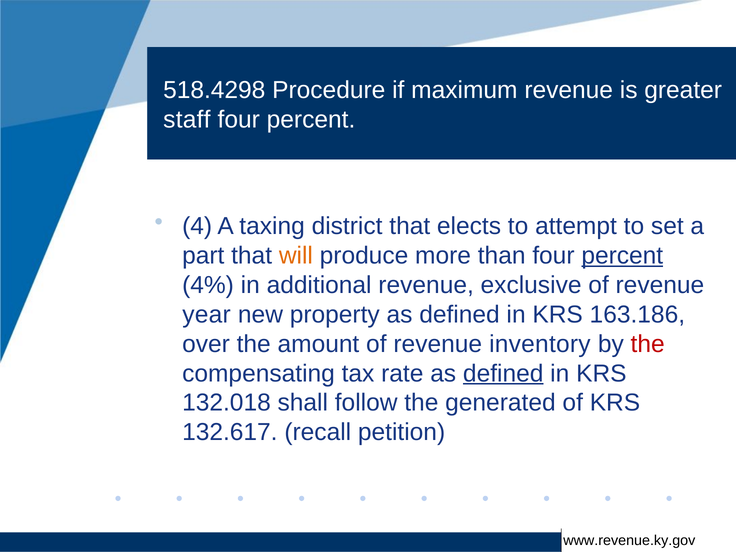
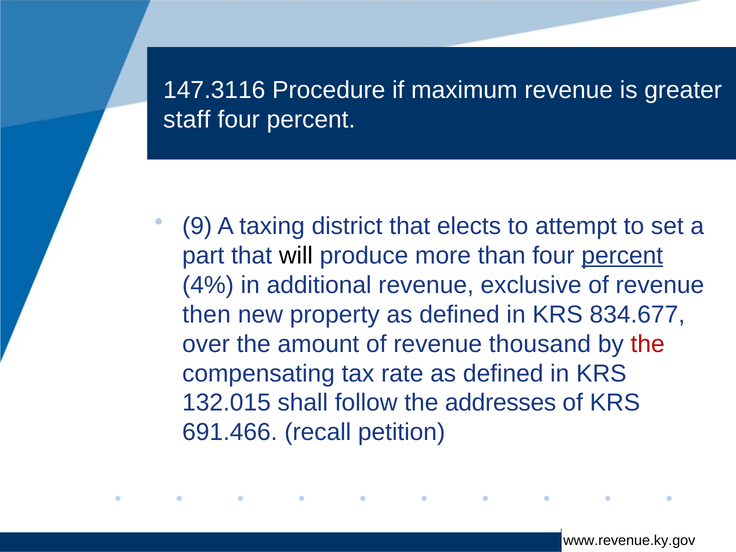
518.4298: 518.4298 -> 147.3116 (214, 90)
4: 4 -> 9 (197, 226)
will colour: orange -> black (296, 256)
year: year -> then (207, 315)
163.186: 163.186 -> 834.677 (637, 315)
inventory: inventory -> thousand (540, 344)
defined underline: present -> none (503, 373)
132.018: 132.018 -> 132.015 (226, 403)
generated: generated -> addresses (501, 403)
132.617: 132.617 -> 691.466 (230, 432)
